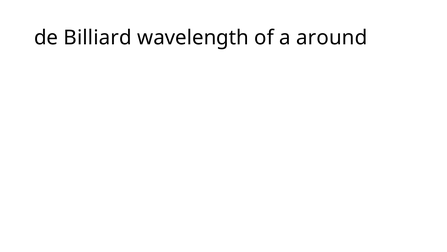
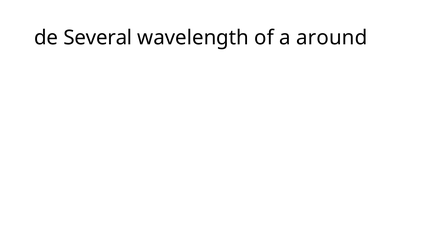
Billiard: Billiard -> Several (98, 38)
